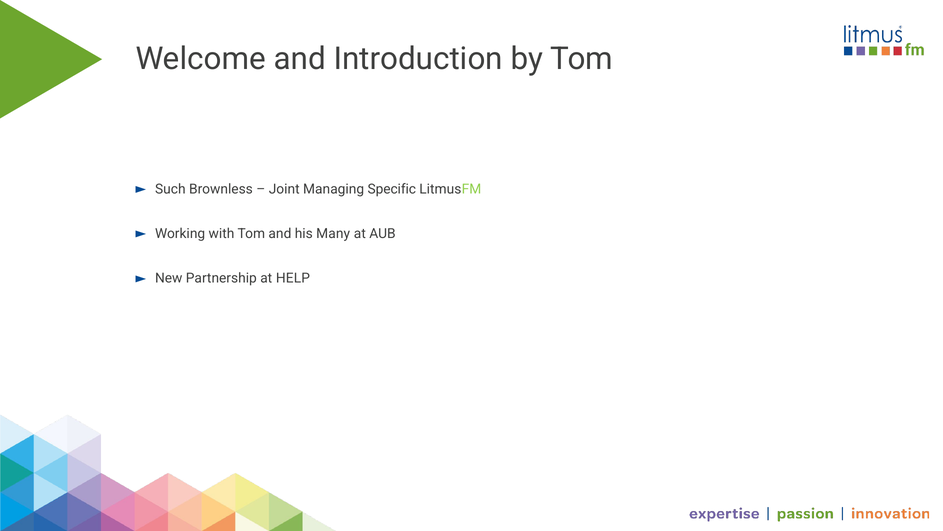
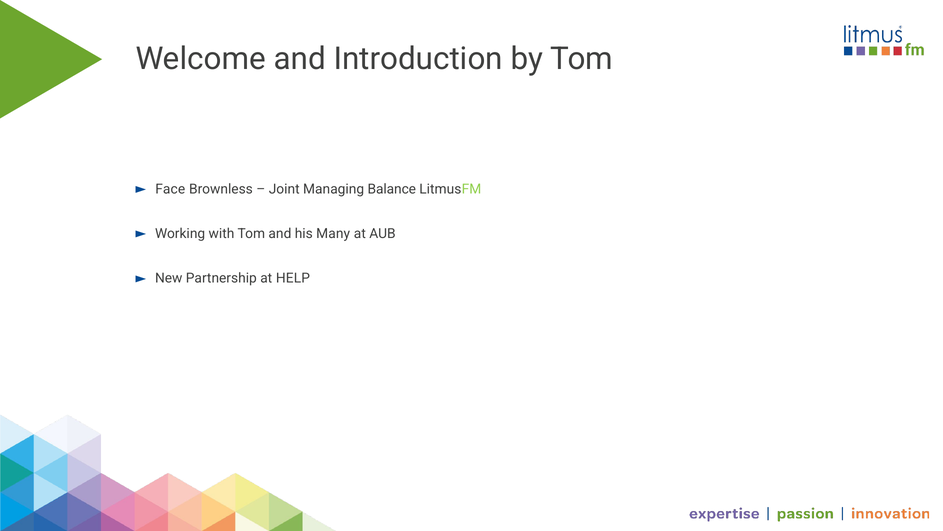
Such: Such -> Face (170, 189)
Specific: Specific -> Balance (392, 189)
